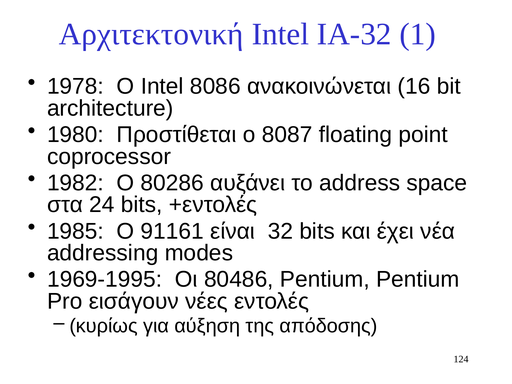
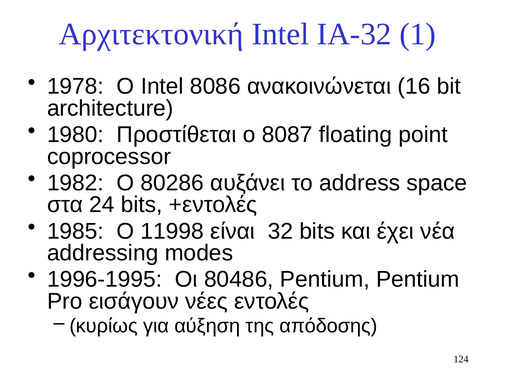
91161: 91161 -> 11998 (172, 231)
1969-1995: 1969-1995 -> 1996-1995 (105, 279)
